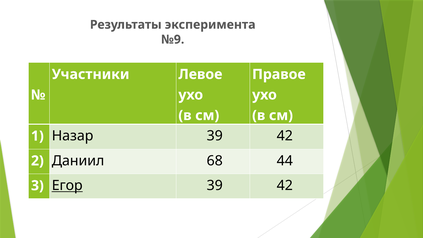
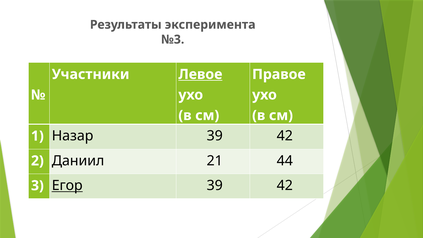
№9: №9 -> №3 (173, 39)
Левое underline: none -> present (200, 74)
68: 68 -> 21 (215, 161)
